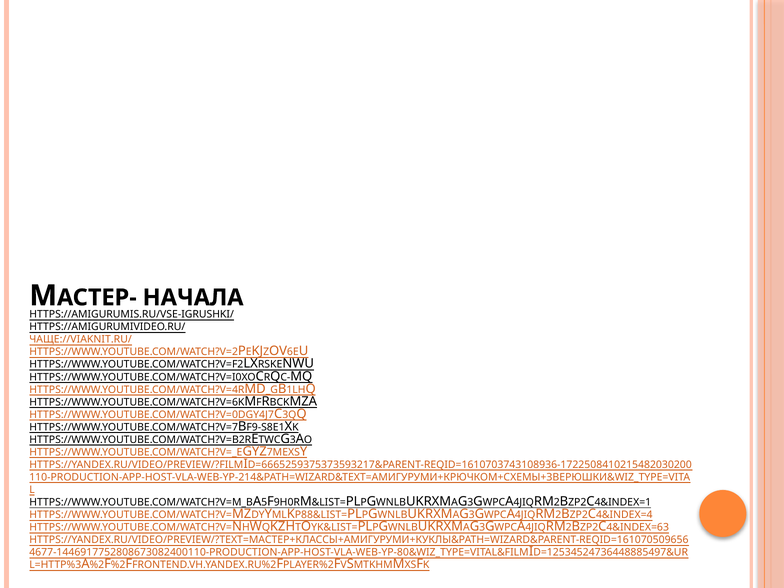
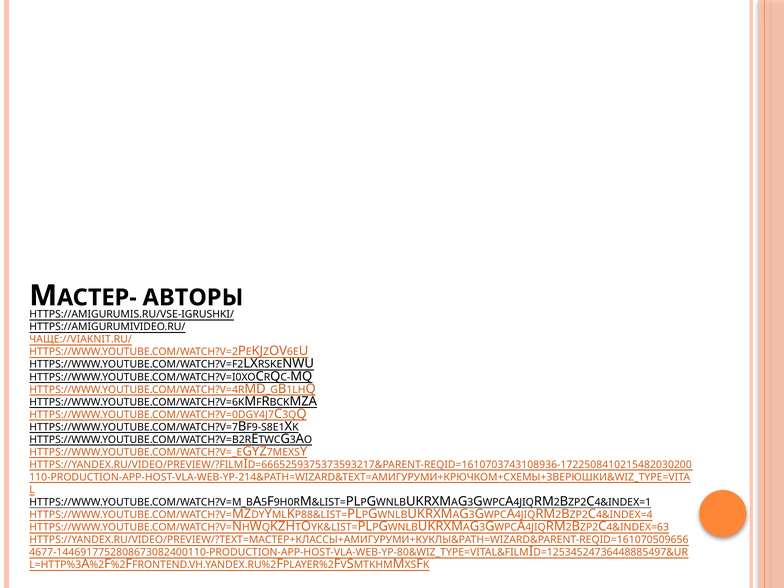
НАЧАЛА: НАЧАЛА -> АВТОРЫ (193, 298)
